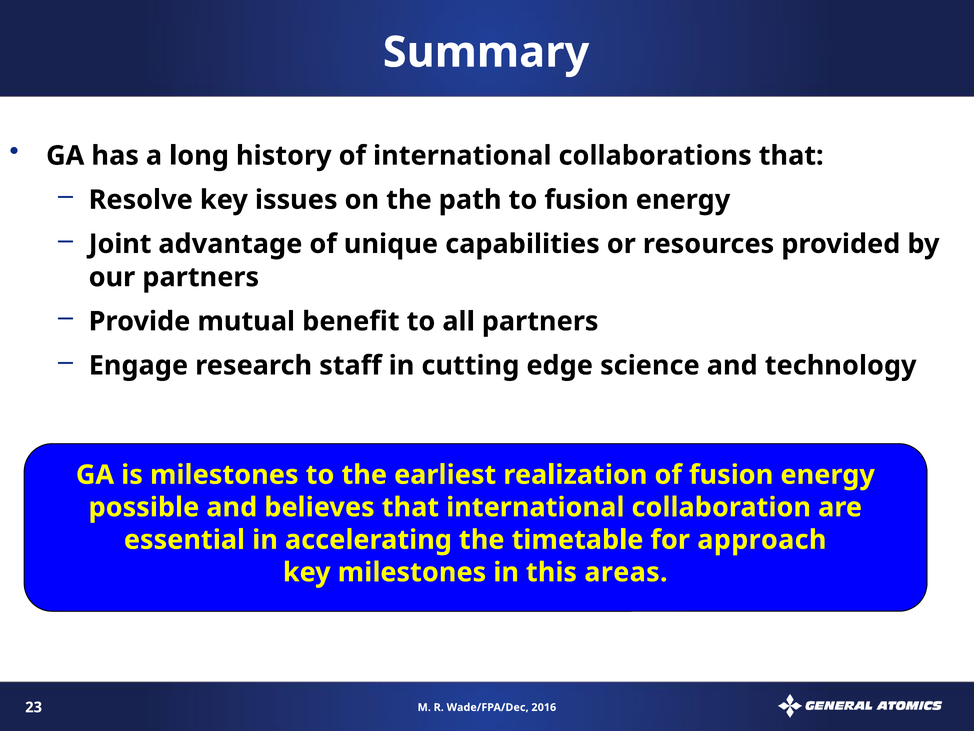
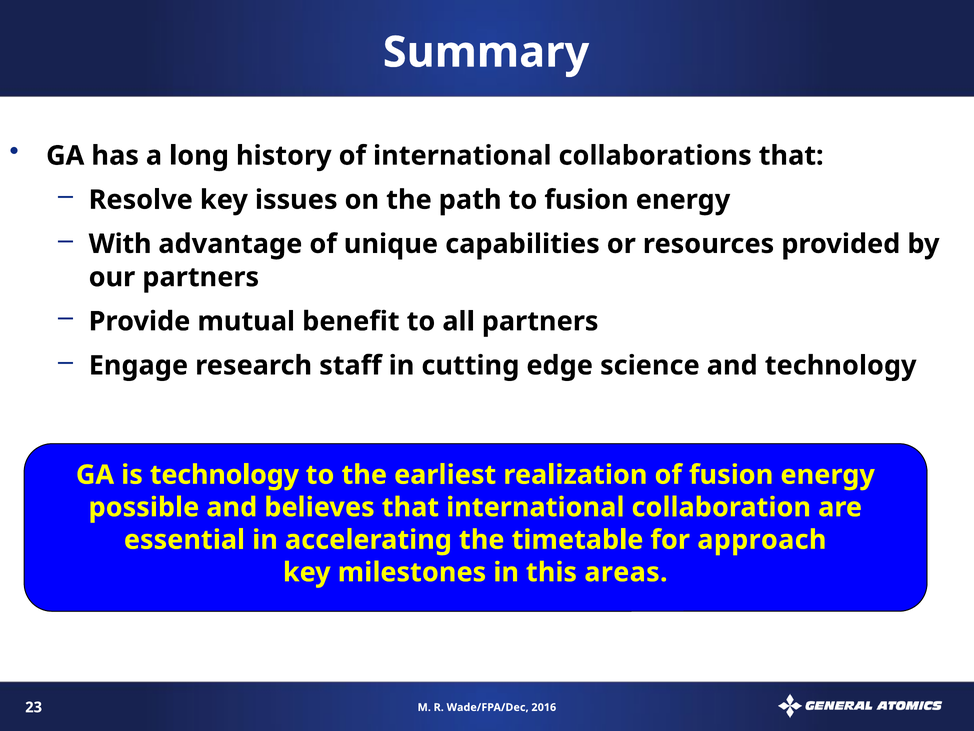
Joint: Joint -> With (120, 244)
is milestones: milestones -> technology (224, 475)
